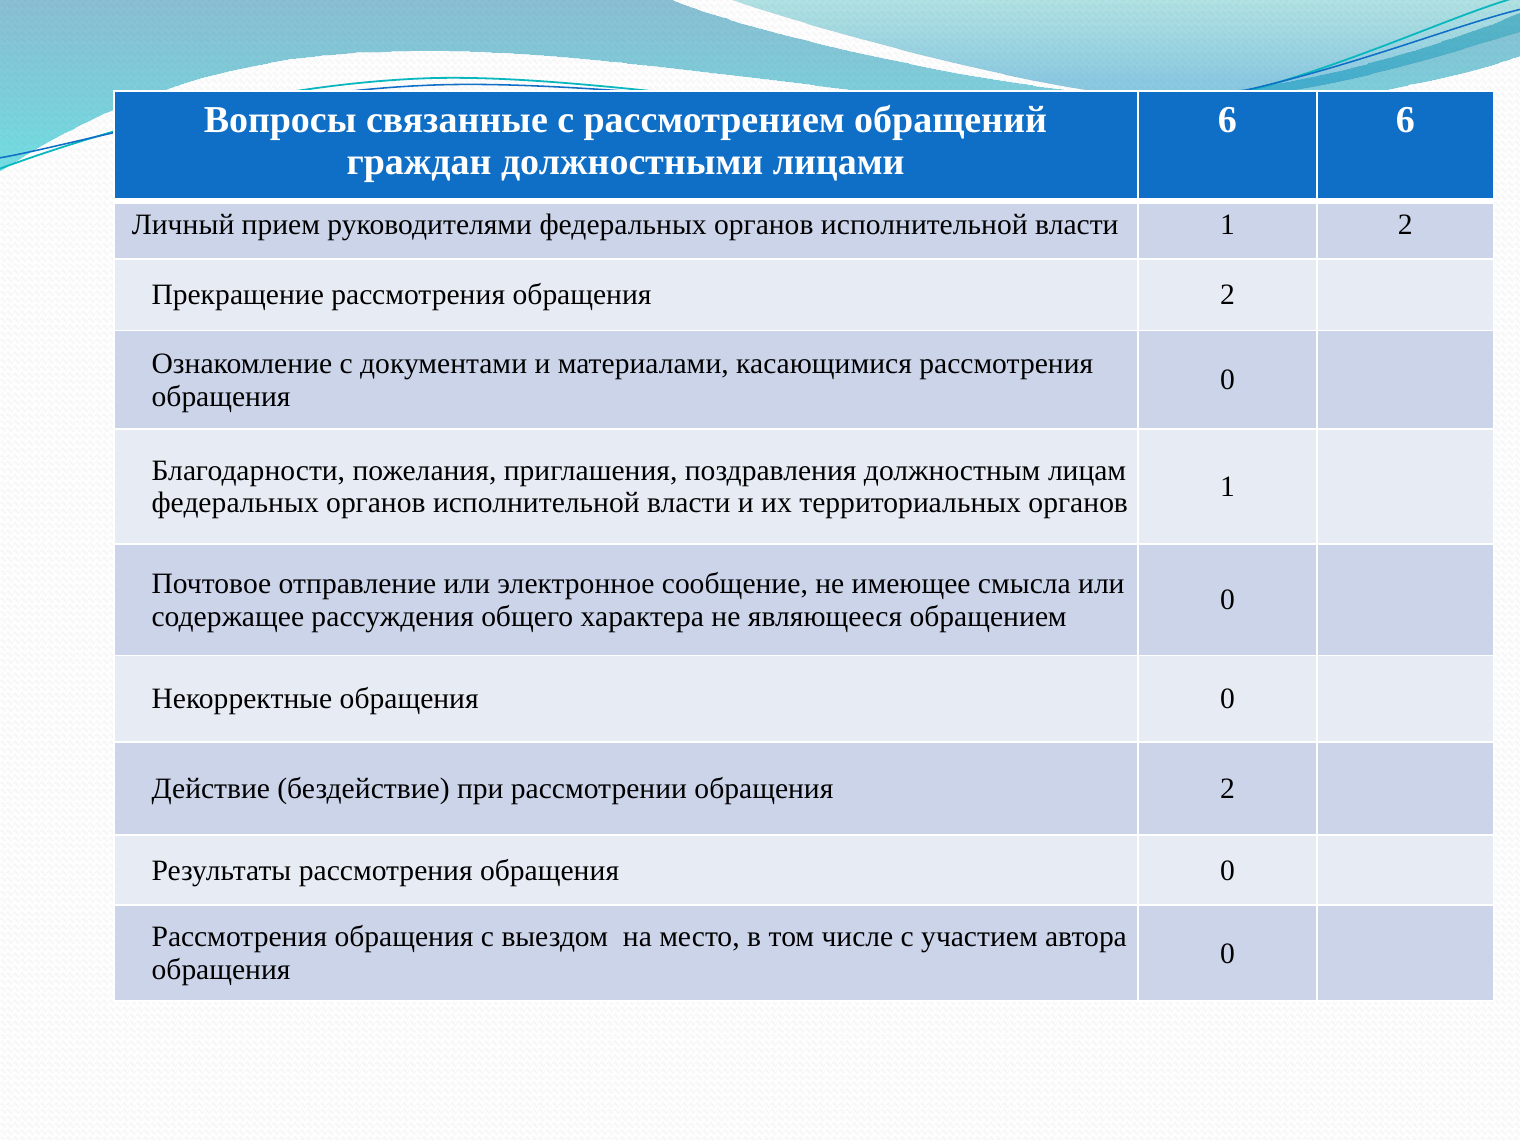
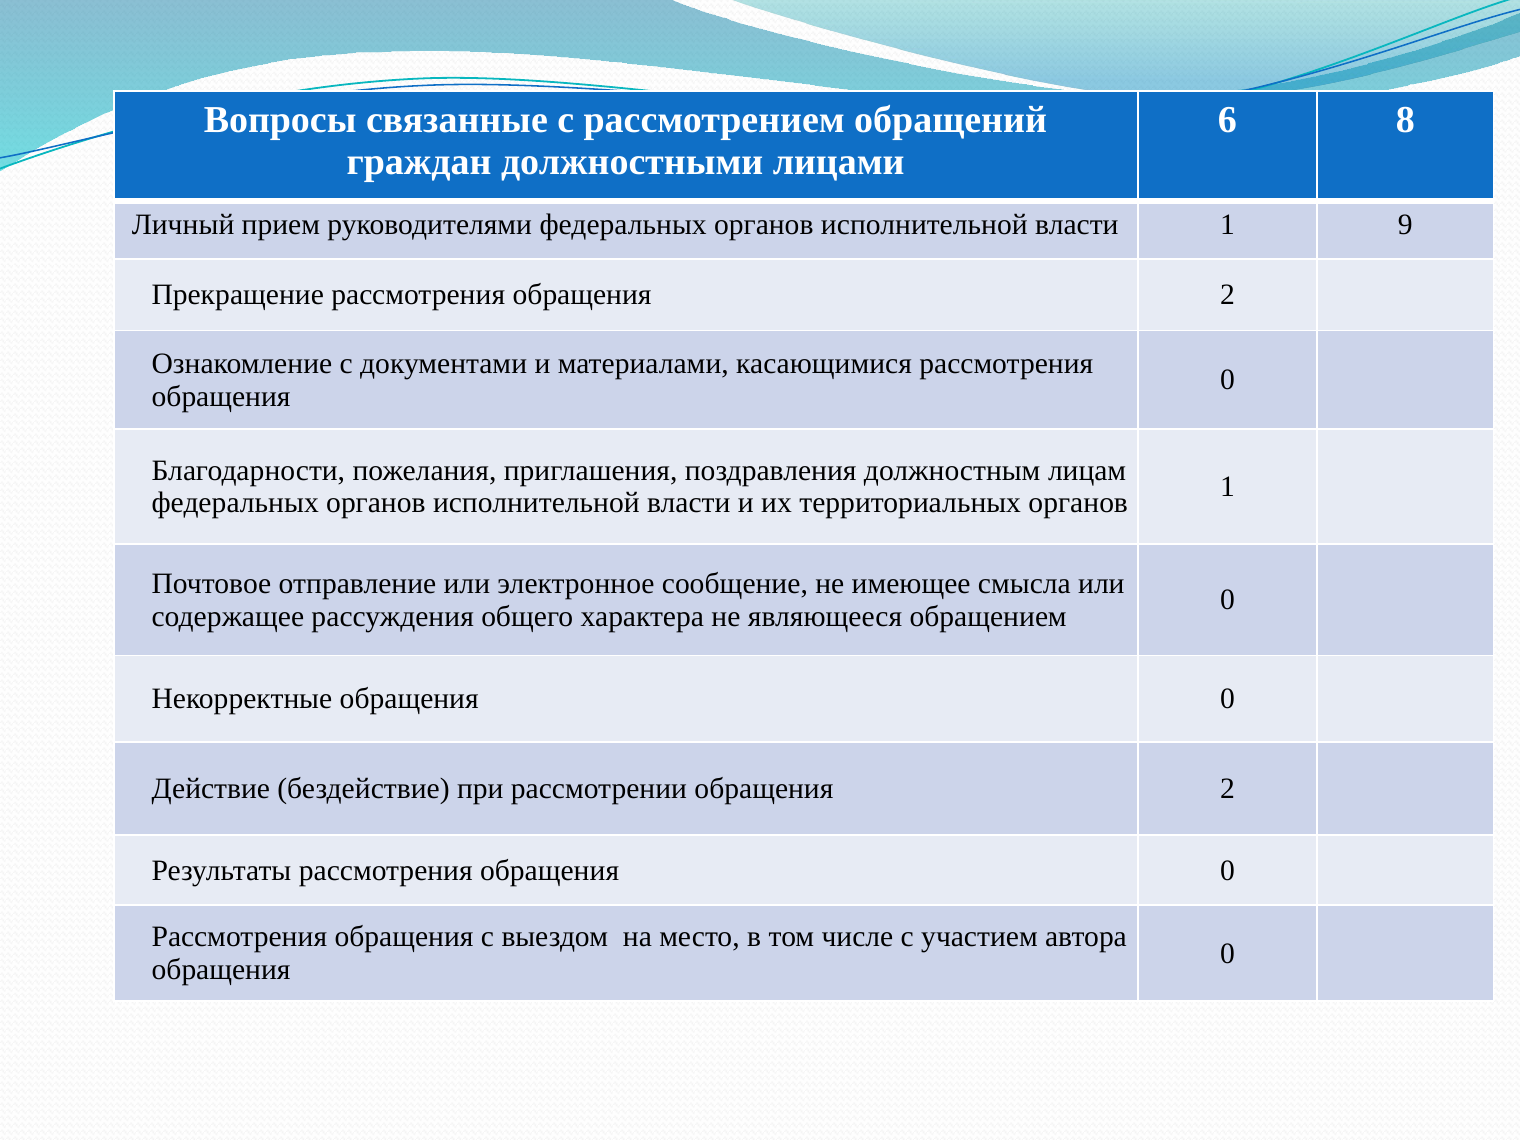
6 6: 6 -> 8 (1405, 120)
1 2: 2 -> 9 (1405, 225)
